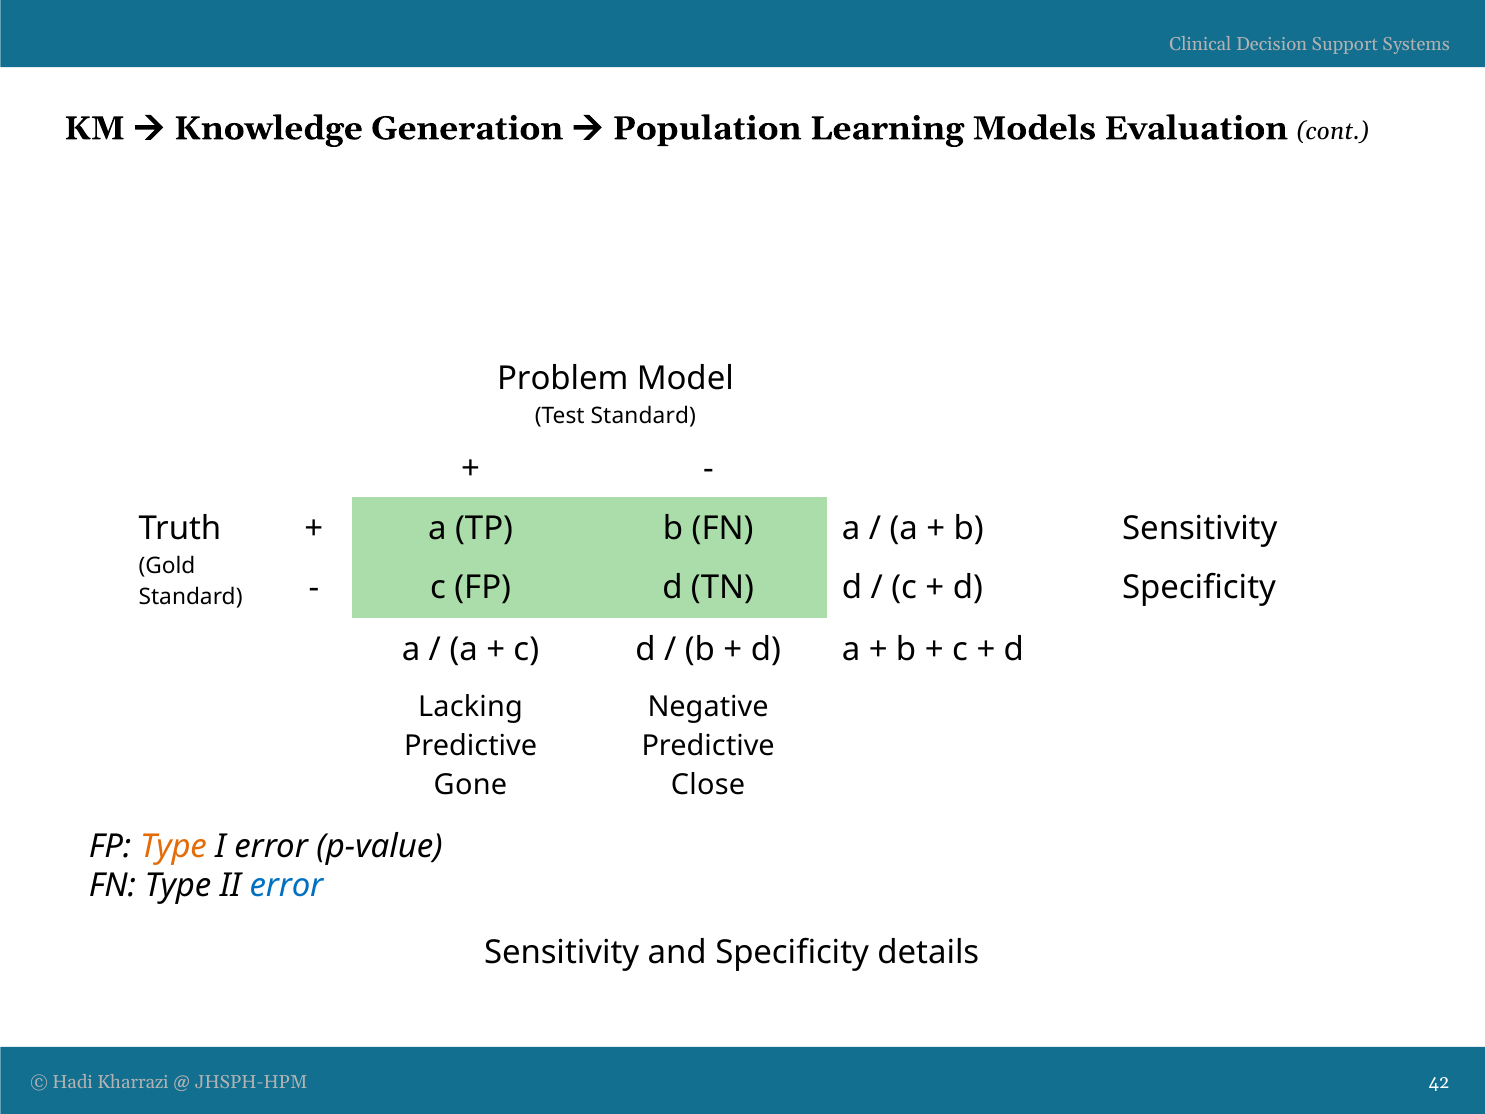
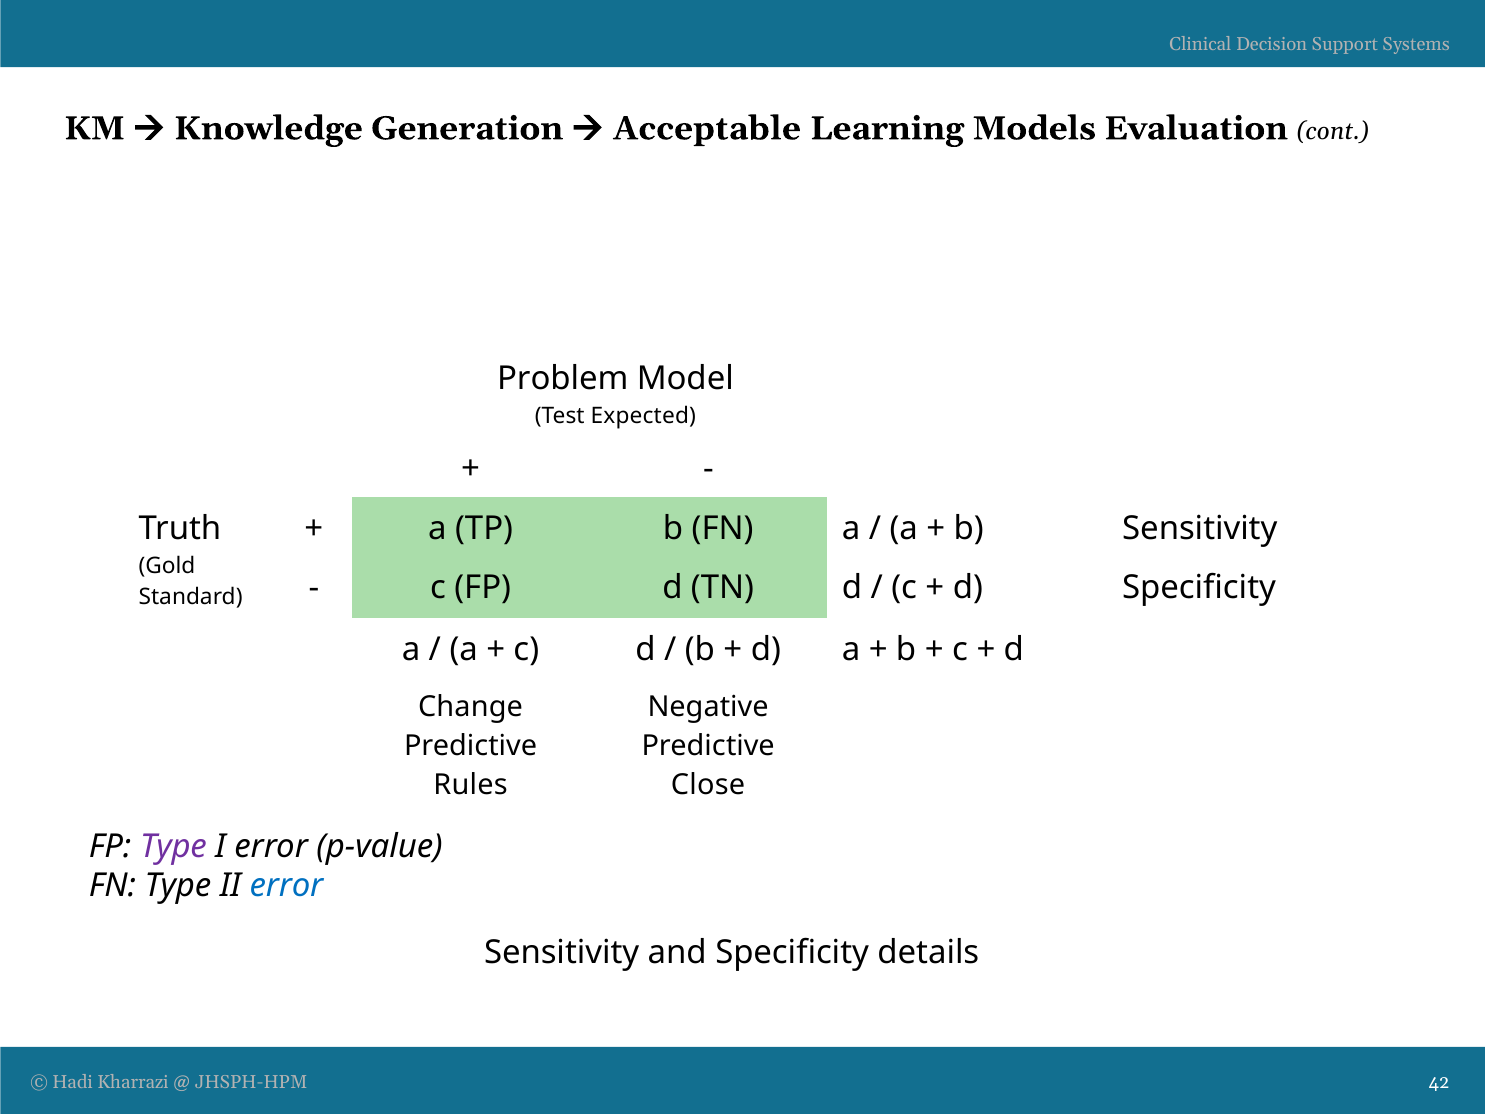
Population: Population -> Acceptable (707, 128)
Test Standard: Standard -> Expected (643, 415)
Lacking: Lacking -> Change (471, 706)
Gone: Gone -> Rules (471, 785)
Type colour: orange -> purple (173, 846)
